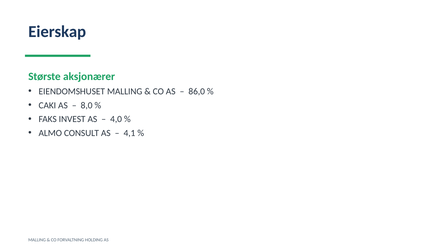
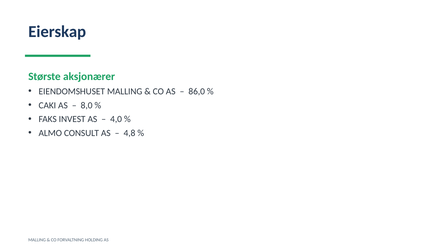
4,1: 4,1 -> 4,8 (129, 133)
